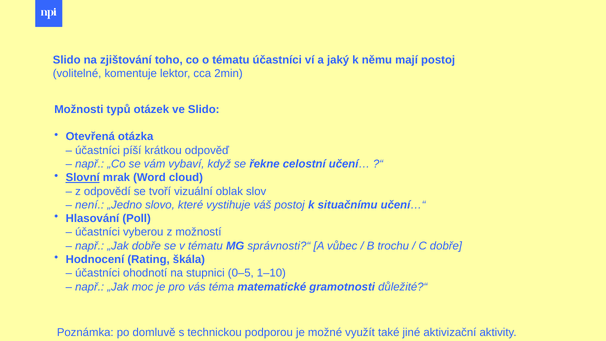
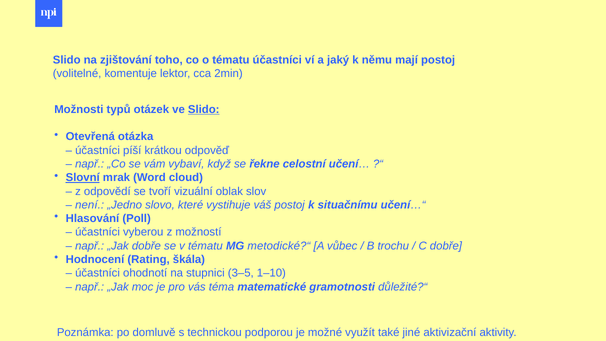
Slido underline: none -> present (204, 109)
správnosti?“: správnosti?“ -> metodické?“ (279, 246)
0–5: 0–5 -> 3–5 (241, 273)
